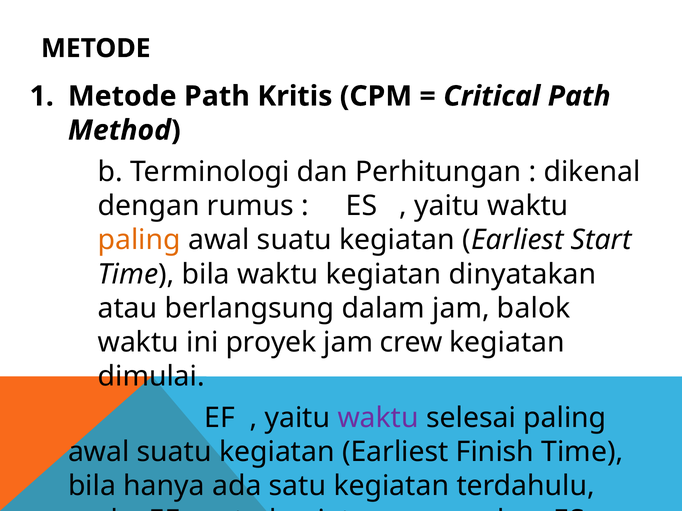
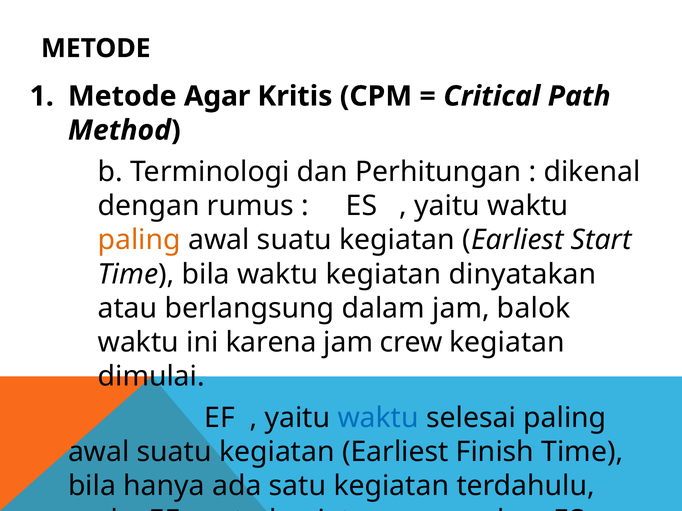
Metode Path: Path -> Agar (217, 96)
proyek: proyek -> karena (271, 343)
waktu colour: purple -> blue (378, 418)
